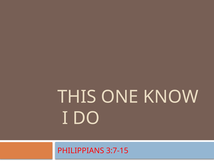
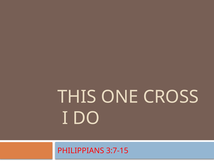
KNOW: KNOW -> CROSS (171, 96)
